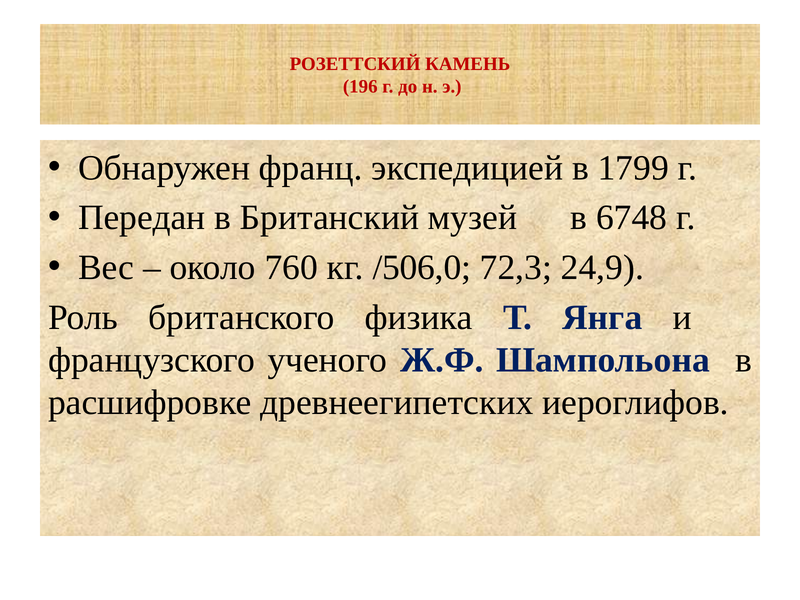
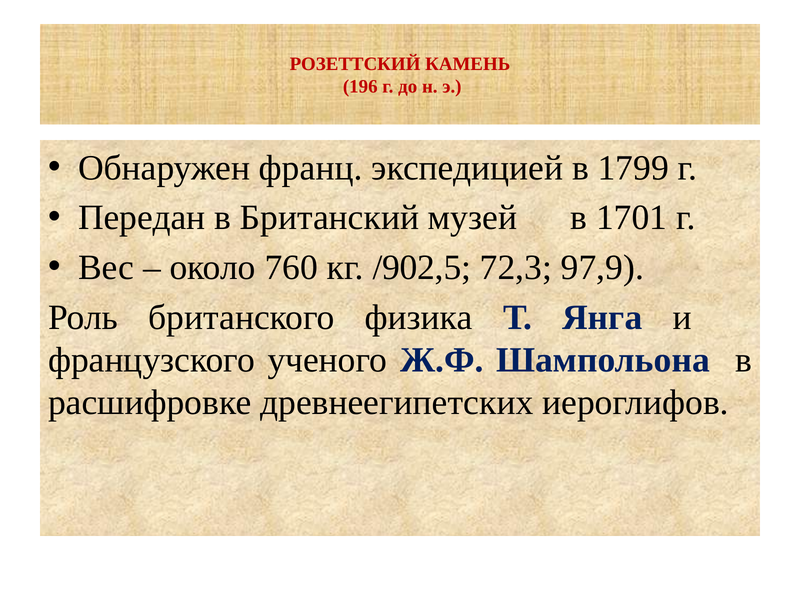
6748: 6748 -> 1701 (632, 218)
/506,0: /506,0 -> /902,5 (422, 268)
24,9: 24,9 -> 97,9 (602, 268)
